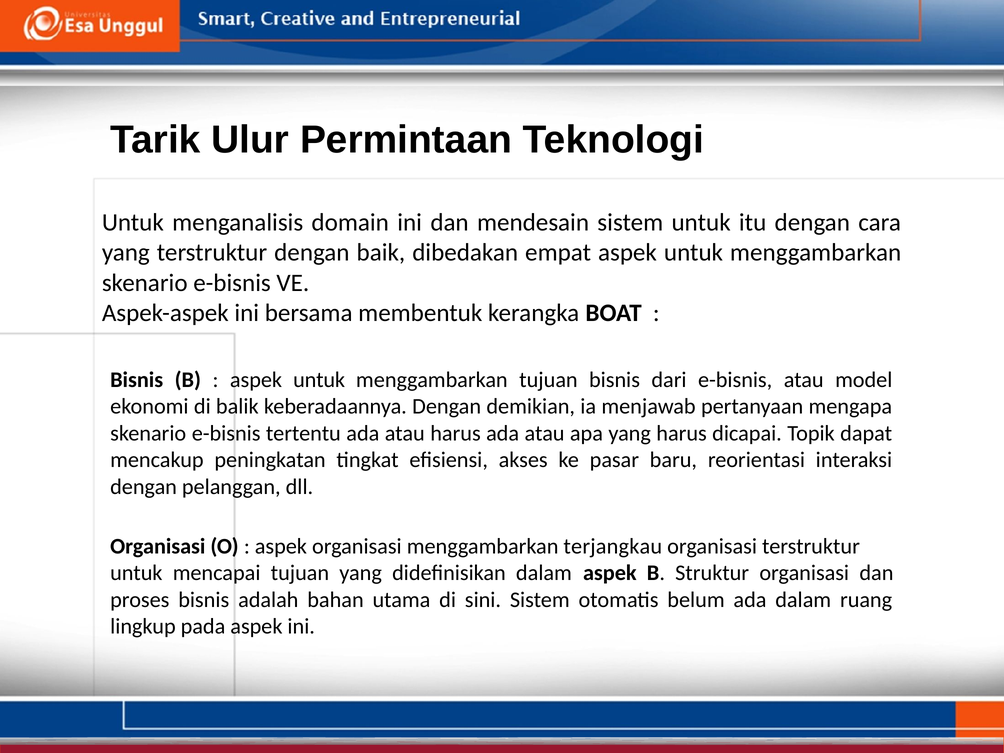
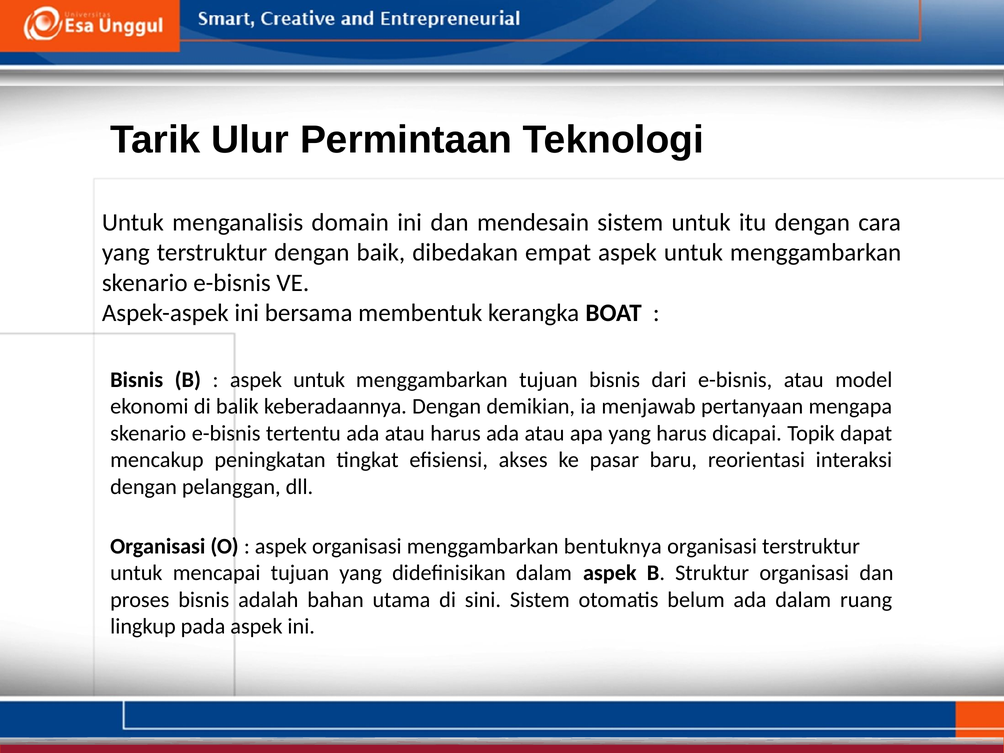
terjangkau: terjangkau -> bentuknya (613, 546)
